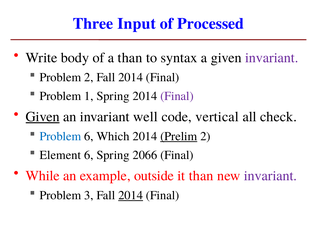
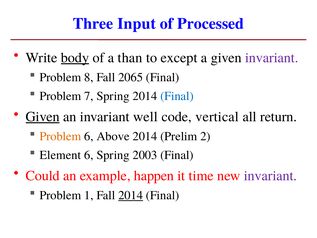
body underline: none -> present (75, 58)
syntax: syntax -> except (179, 58)
Problem 2: 2 -> 8 (89, 77)
2014: 2014 -> 2065 (131, 77)
1: 1 -> 7 (89, 96)
Final colour: purple -> blue (177, 96)
check: check -> return (279, 117)
Problem colour: blue -> orange (60, 136)
Which: Which -> Above (113, 136)
Prelim underline: present -> none (179, 136)
2066: 2066 -> 2003 (145, 155)
While: While -> Could (43, 175)
outside: outside -> happen (154, 175)
it than: than -> time (201, 175)
3: 3 -> 1 (89, 195)
